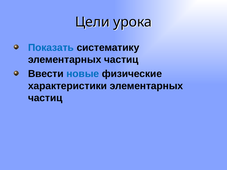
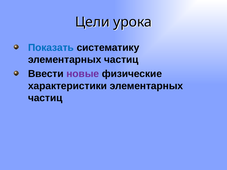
новые colour: blue -> purple (83, 74)
